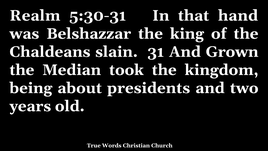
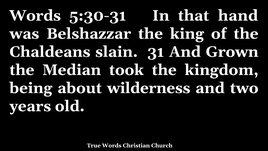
Realm: Realm -> Words (35, 16)
presidents: presidents -> wilderness (149, 88)
